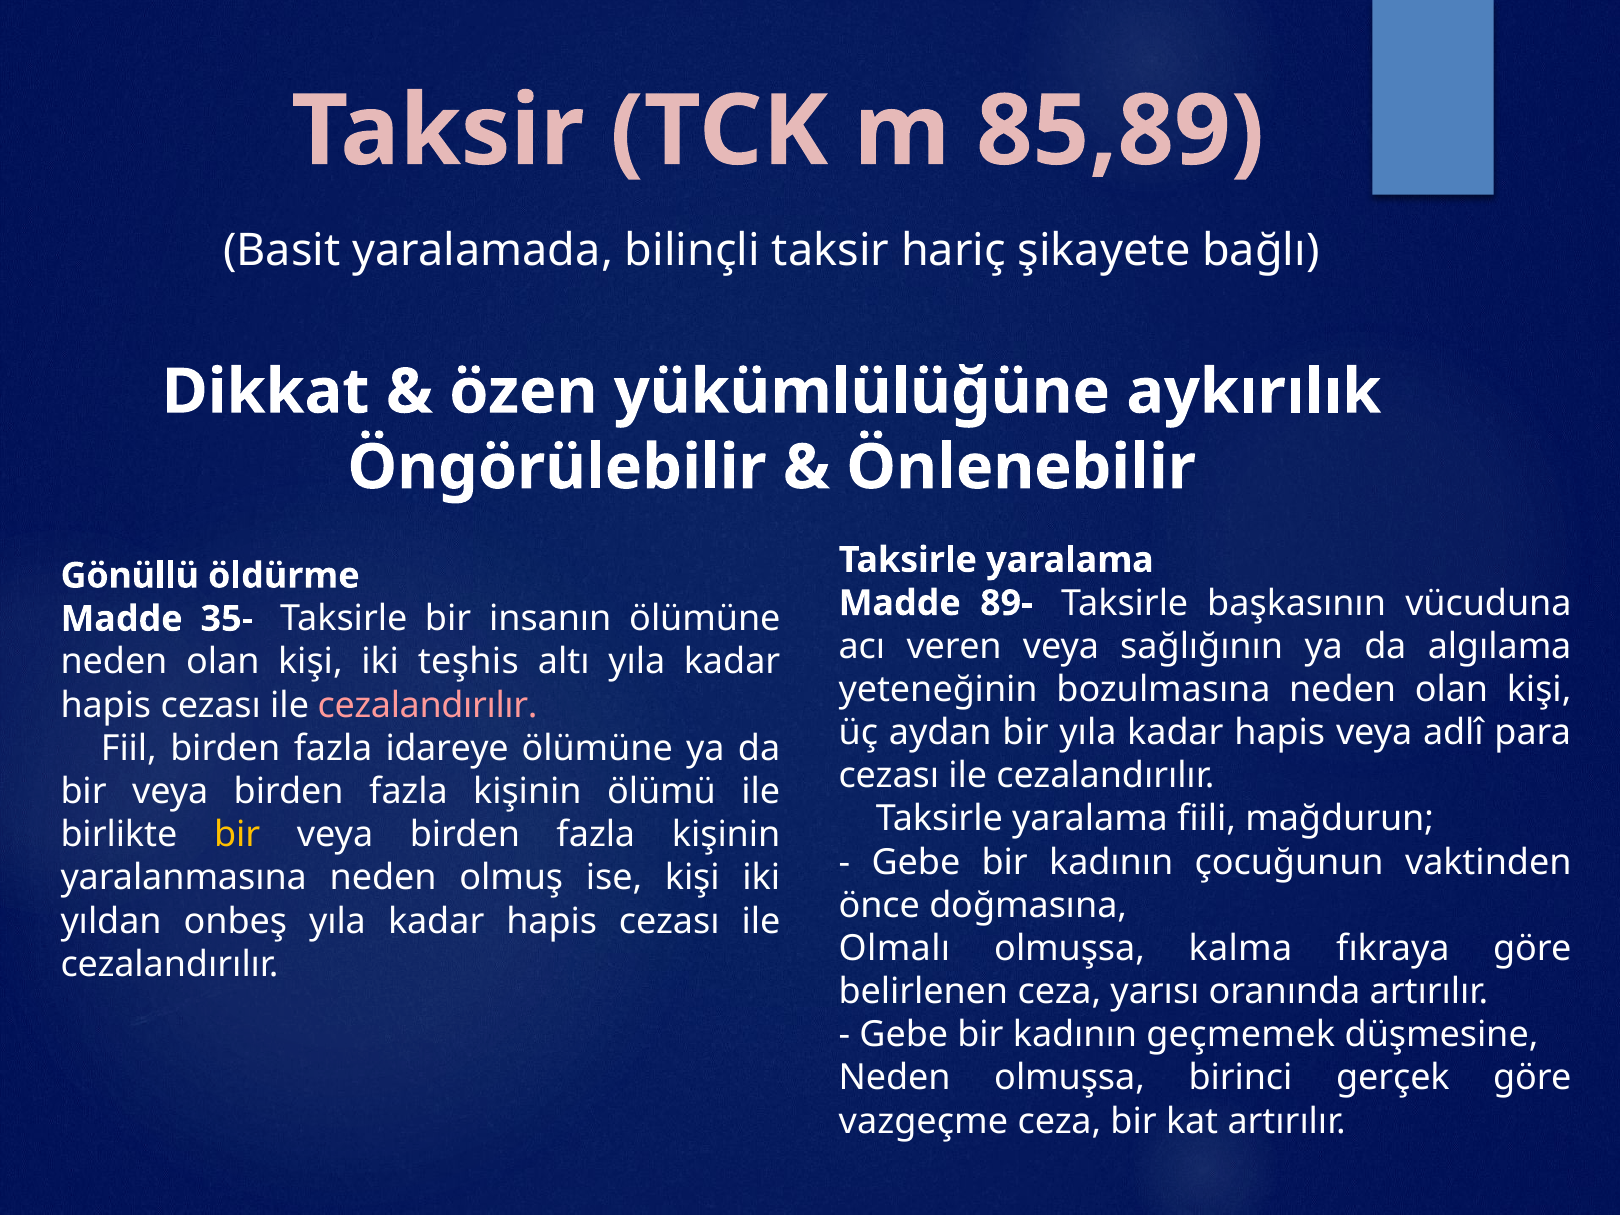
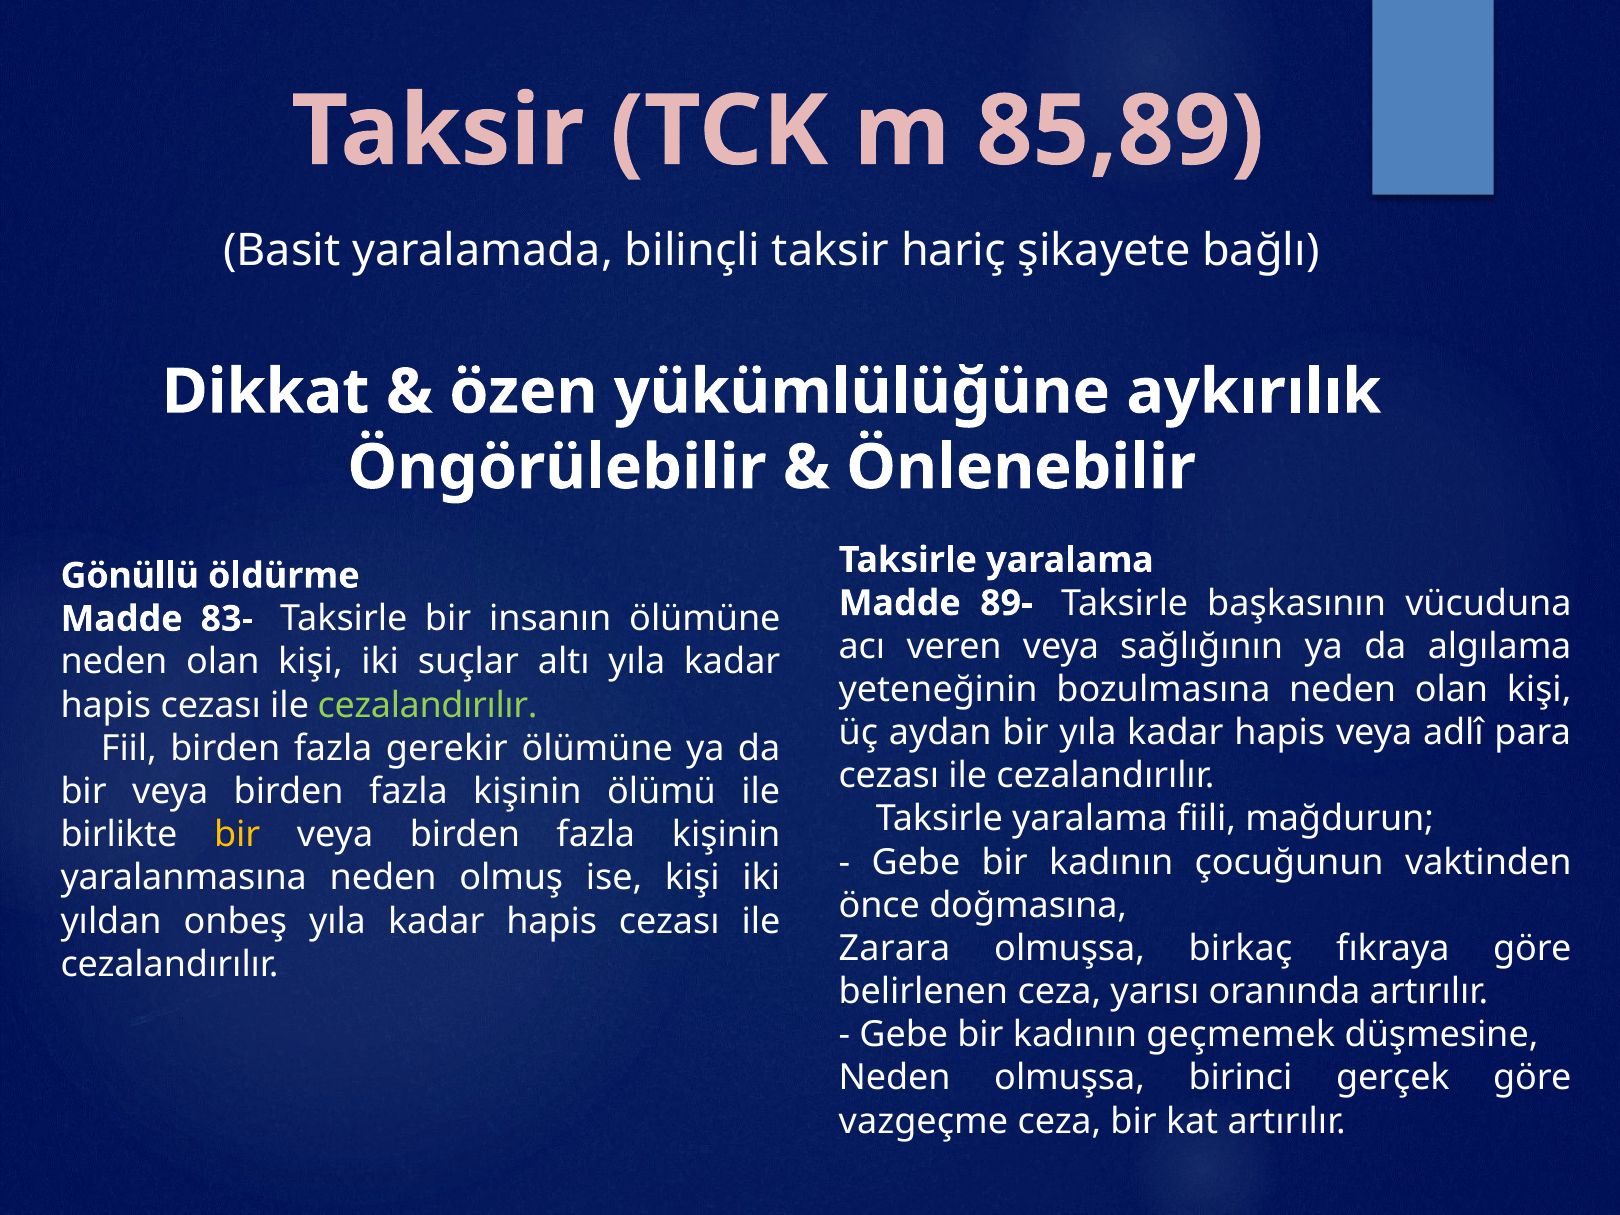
35-: 35- -> 83- (227, 619)
teşhis: teşhis -> suçlar (468, 662)
cezalandırılır colour: pink -> light green (428, 705)
idareye: idareye -> gerekir (447, 748)
Olmalı: Olmalı -> Zarara (895, 949)
kalma: kalma -> birkaç (1240, 949)
